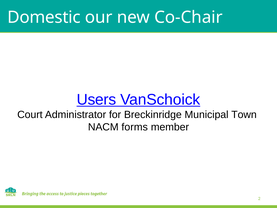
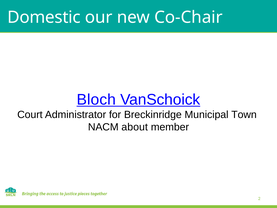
Users: Users -> Bloch (96, 99)
forms: forms -> about (135, 127)
